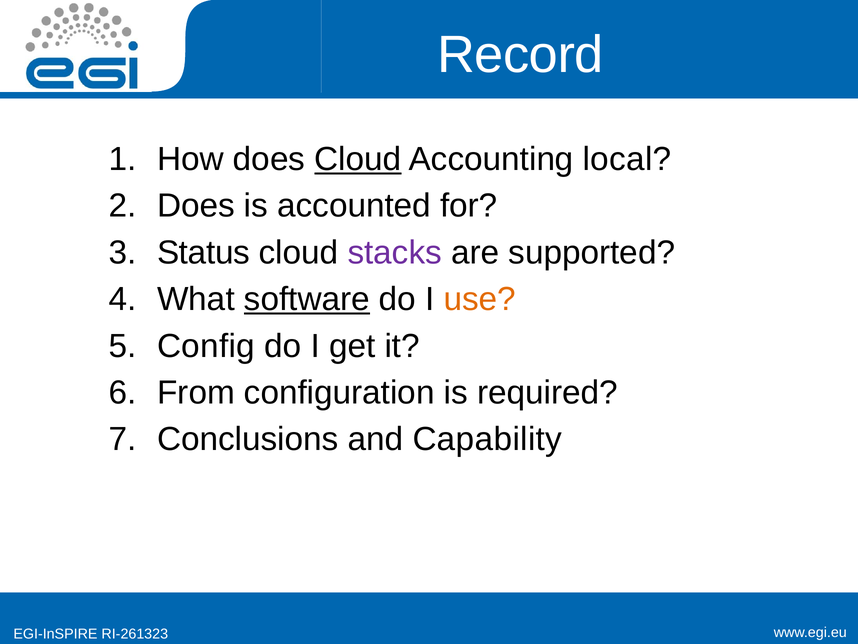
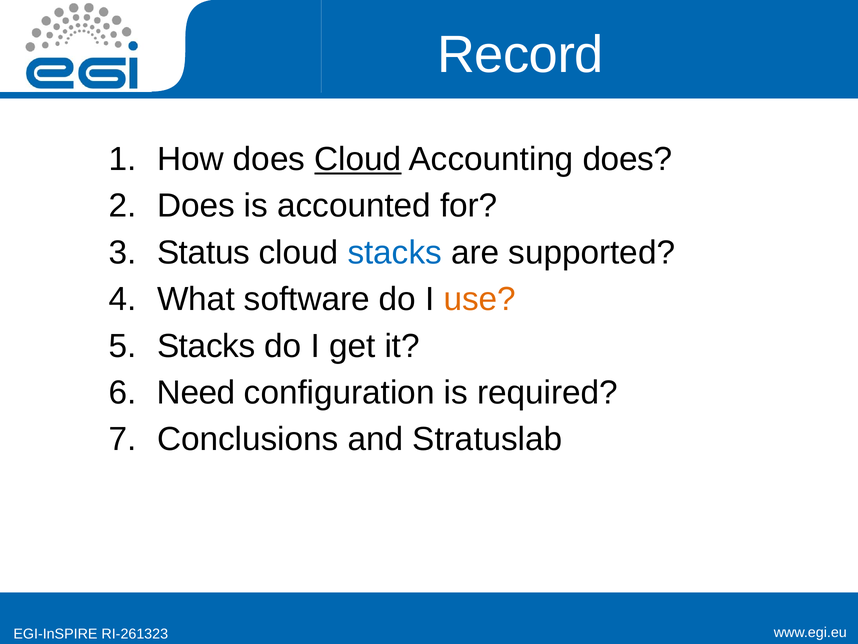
Accounting local: local -> does (627, 159)
stacks colour: purple -> blue (395, 252)
software underline: present -> none (307, 299)
Config: Config -> Stacks (206, 346)
From: From -> Need (196, 392)
Capability: Capability -> Stratuslab (487, 439)
